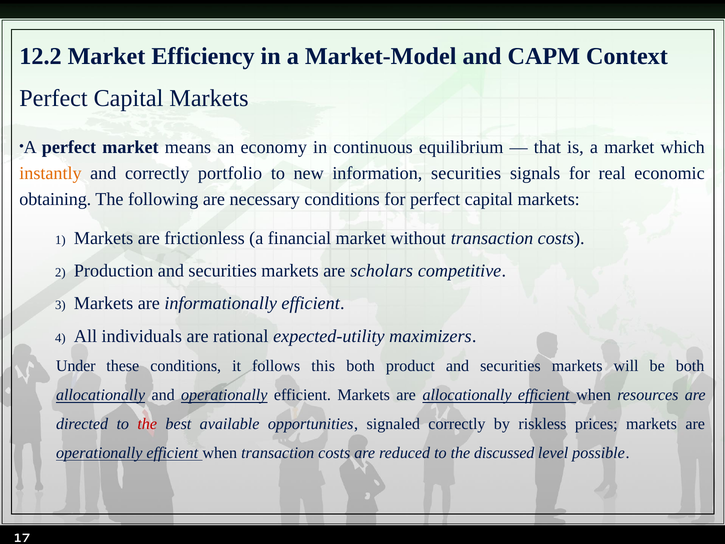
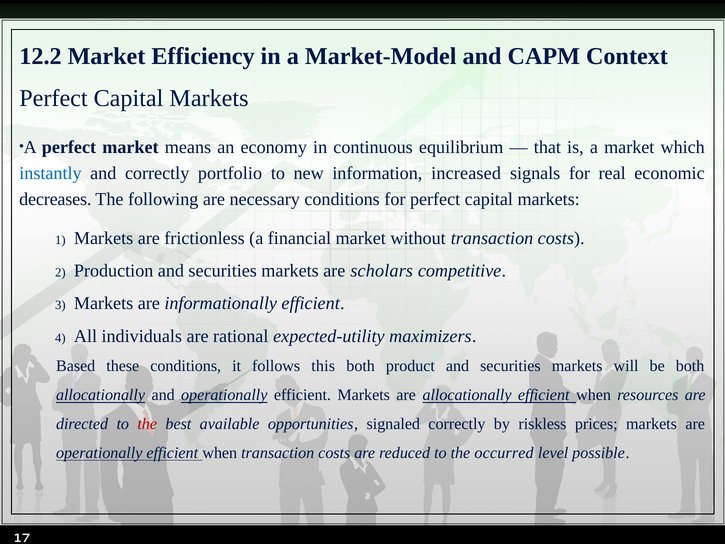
instantly colour: orange -> blue (50, 173)
information securities: securities -> increased (466, 173)
obtaining: obtaining -> decreases (55, 199)
Under: Under -> Based (76, 366)
discussed: discussed -> occurred (504, 453)
